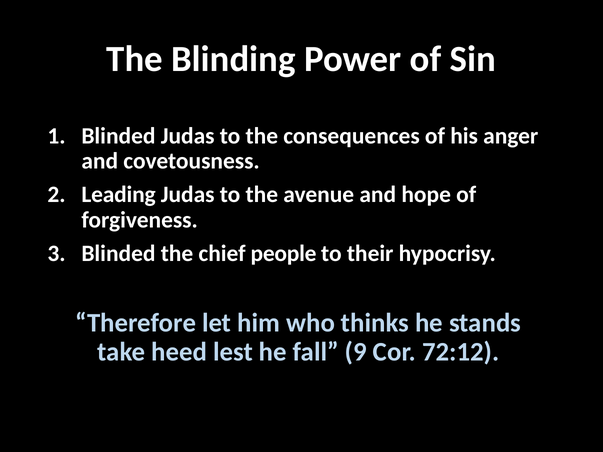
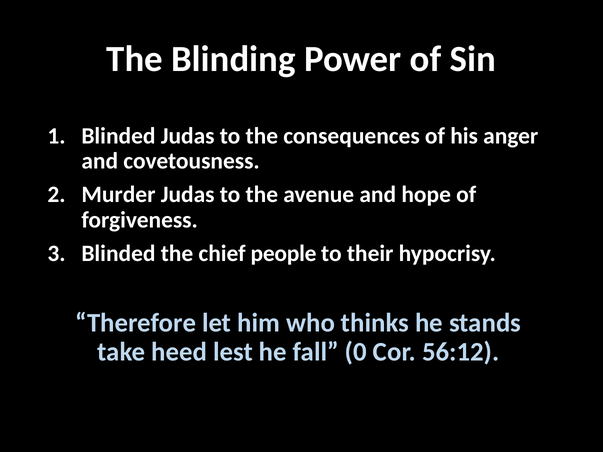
Leading: Leading -> Murder (118, 195)
9: 9 -> 0 (356, 352)
72:12: 72:12 -> 56:12 (461, 352)
